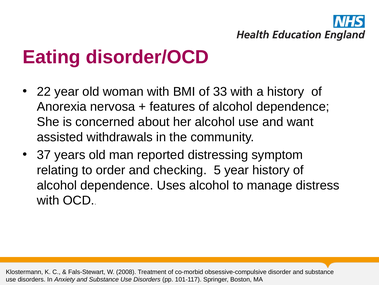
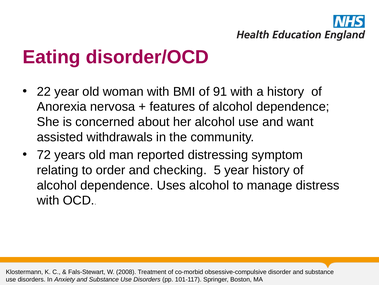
33: 33 -> 91 (220, 91)
37: 37 -> 72 (44, 155)
